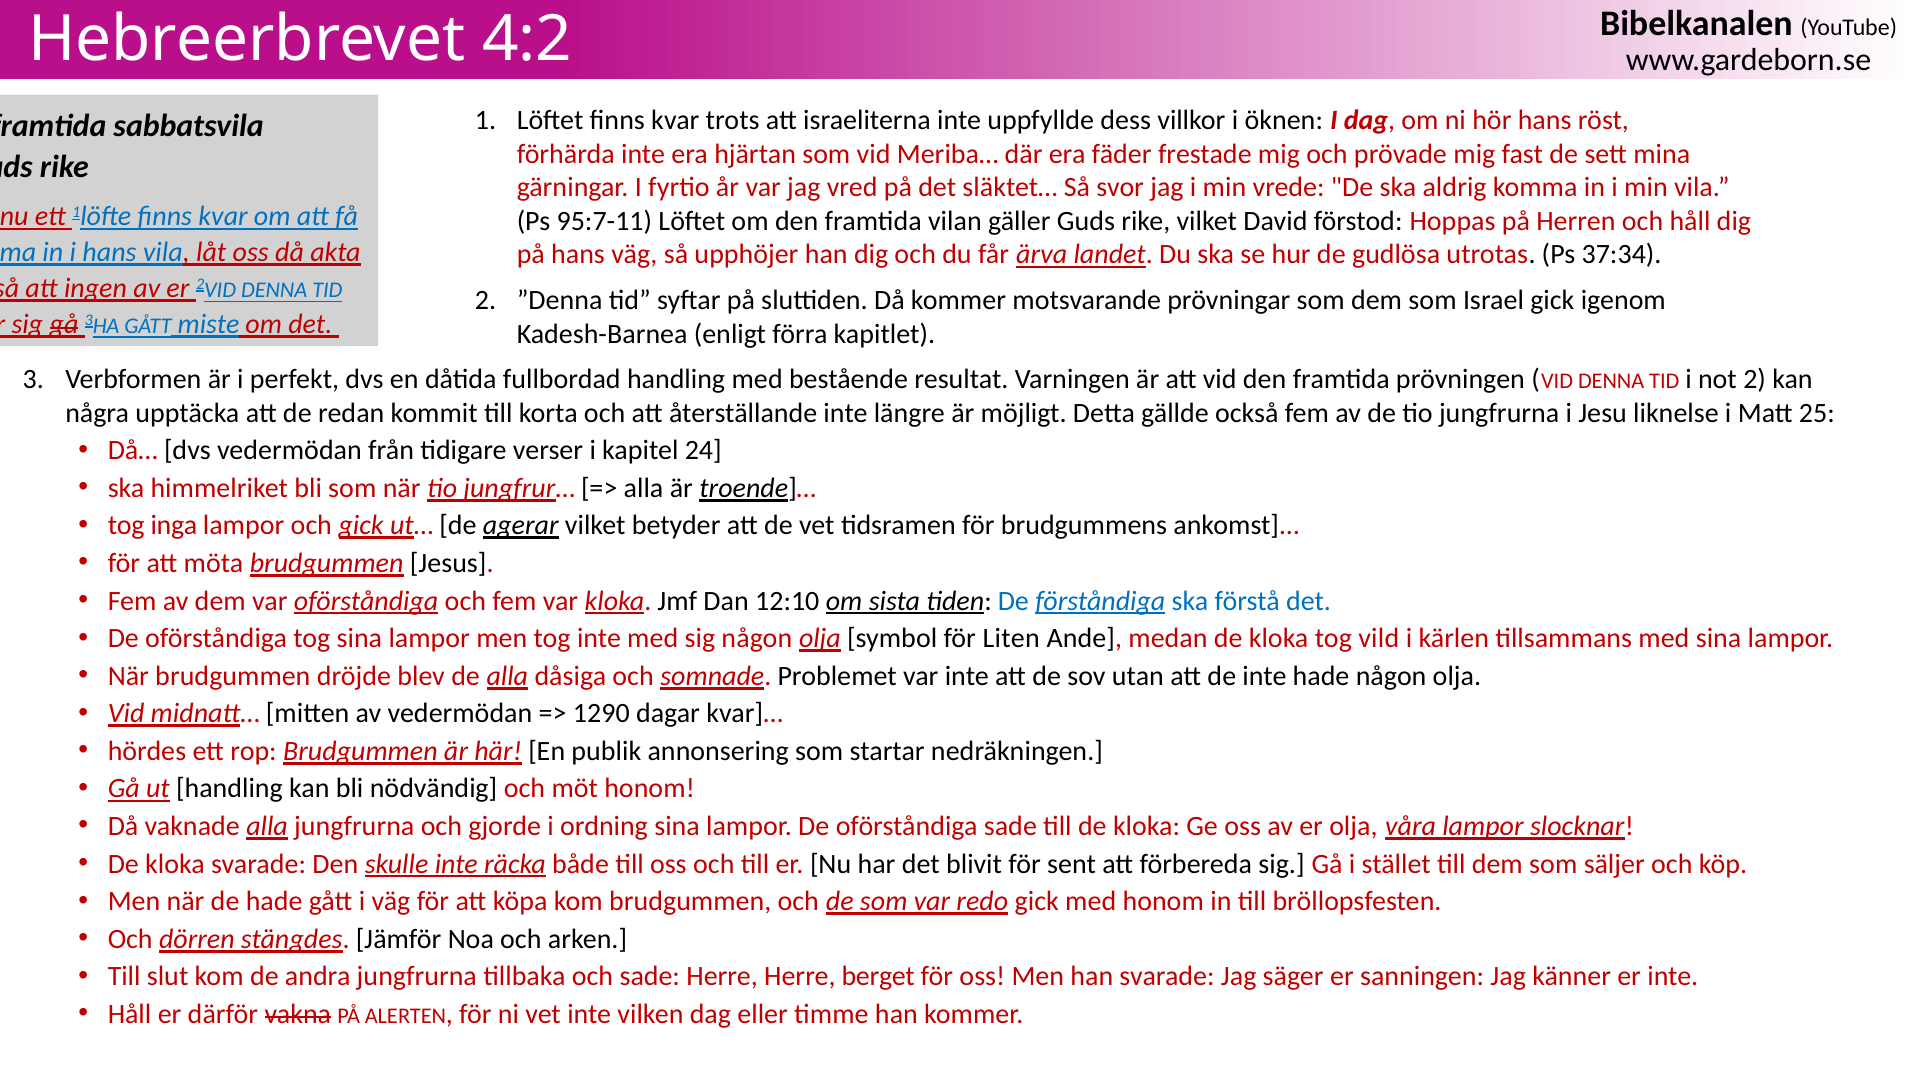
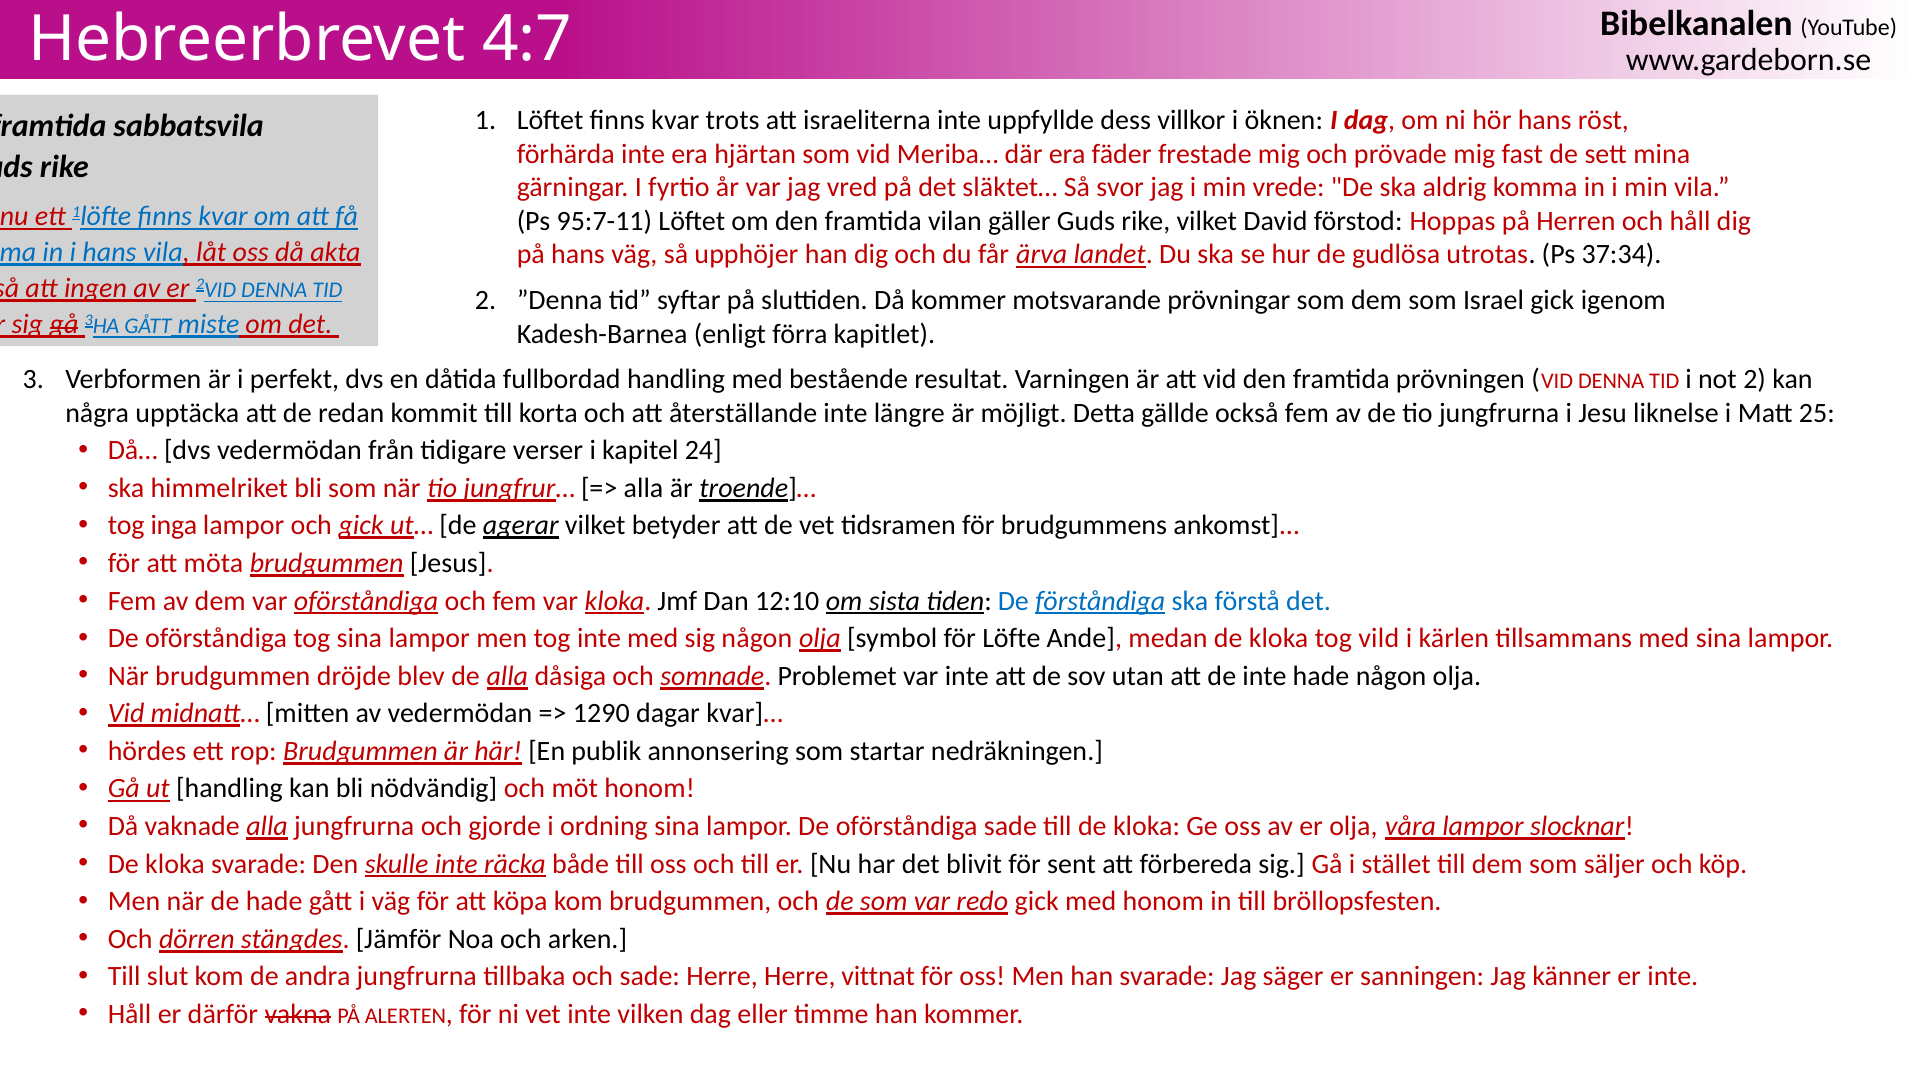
4:2: 4:2 -> 4:7 (527, 39)
Liten: Liten -> Löfte (1011, 639)
berget: berget -> vittnat (878, 977)
